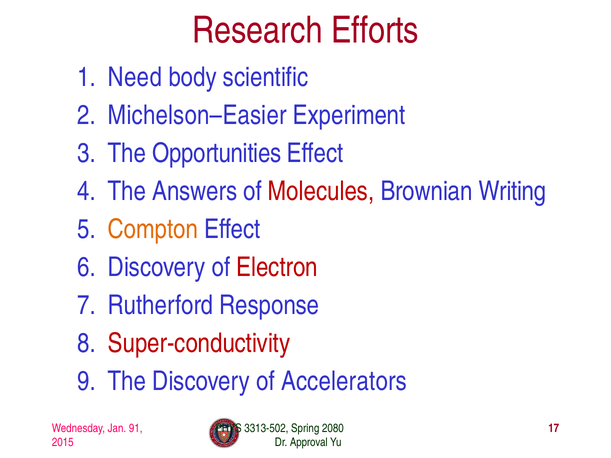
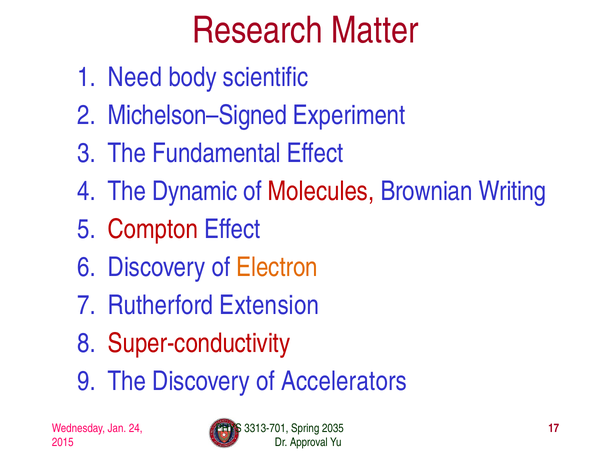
Efforts: Efforts -> Matter (375, 31)
Michelson–Easier: Michelson–Easier -> Michelson–Signed (197, 115)
Opportunities: Opportunities -> Fundamental (217, 153)
Answers: Answers -> Dynamic (195, 191)
Compton colour: orange -> red (153, 229)
Electron colour: red -> orange (277, 267)
Response: Response -> Extension (269, 305)
91: 91 -> 24 (136, 429)
3313-502: 3313-502 -> 3313-701 (266, 429)
2080: 2080 -> 2035 (333, 429)
